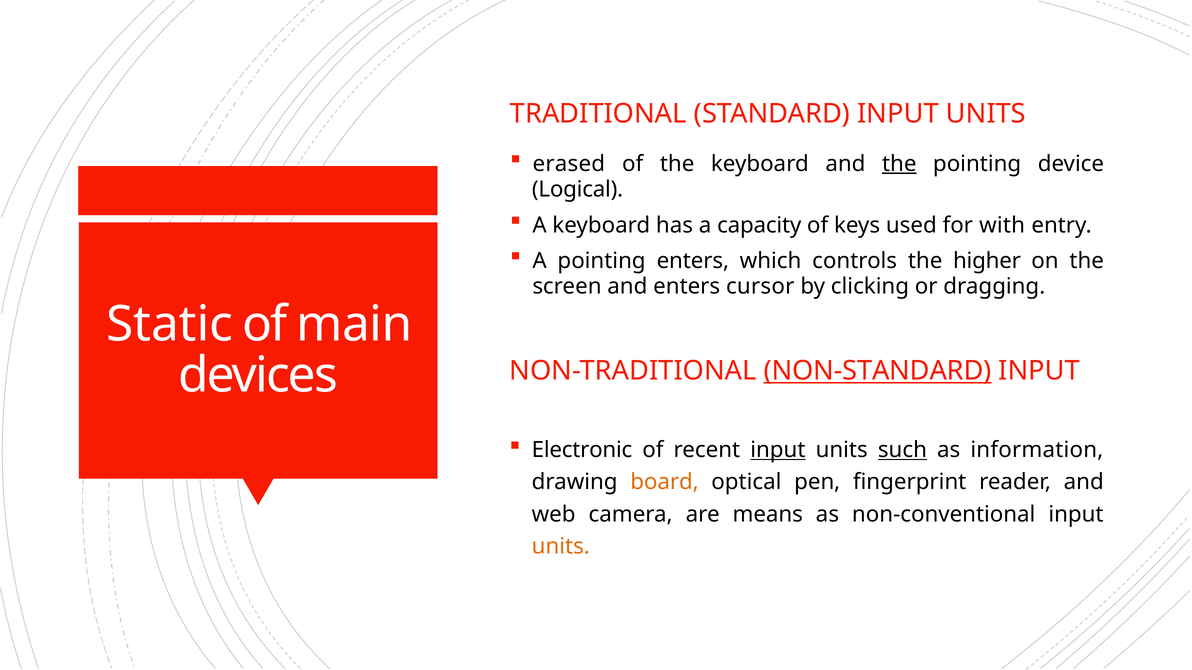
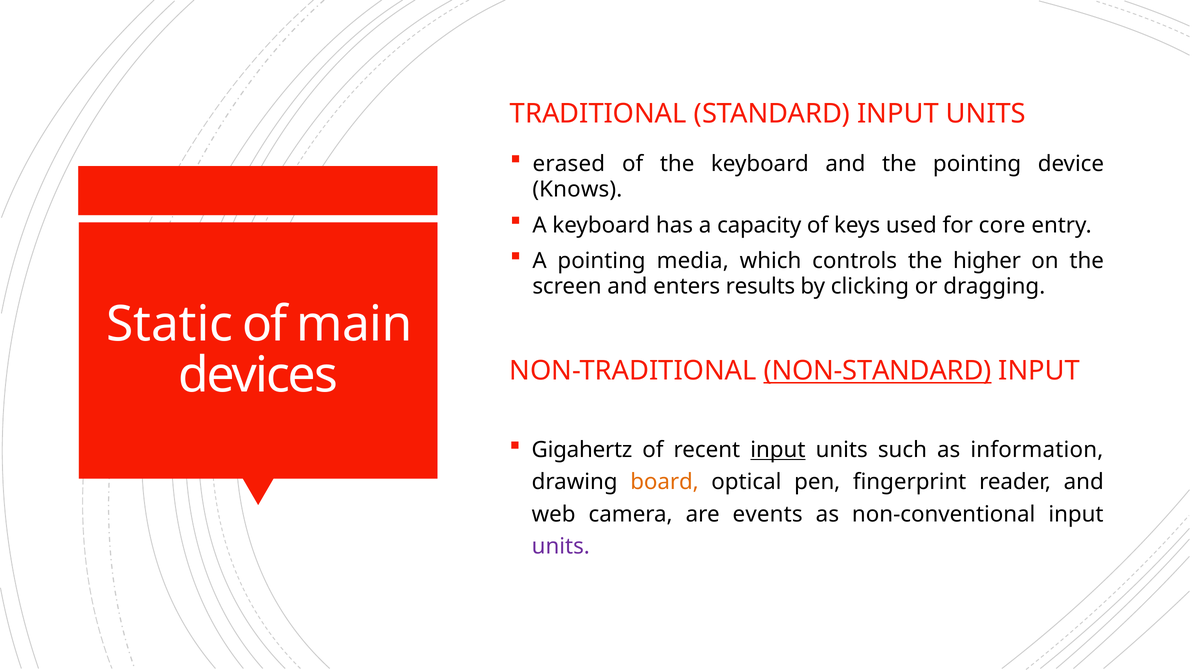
the underline: present -> none (899, 164)
Logical: Logical -> Knows (577, 190)
with: with -> core (1002, 225)
pointing enters: enters -> media (693, 261)
cursor: cursor -> results (760, 287)
Electronic: Electronic -> Gigahertz (582, 450)
such underline: present -> none (902, 450)
means: means -> events (768, 515)
units colour: orange -> purple (561, 547)
